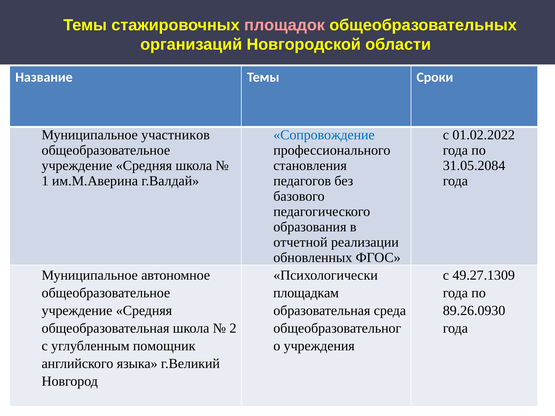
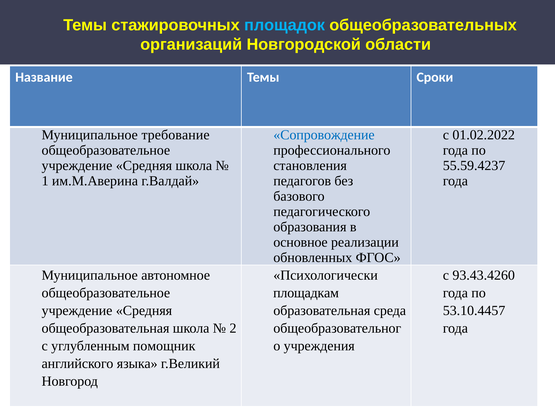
площадок colour: pink -> light blue (285, 25)
участников: участников -> требование (176, 135)
31.05.2084: 31.05.2084 -> 55.59.4237 (474, 166)
отчетной: отчетной -> основное (300, 242)
49.27.1309: 49.27.1309 -> 93.43.4260 (484, 275)
89.26.0930: 89.26.0930 -> 53.10.4457 (474, 311)
